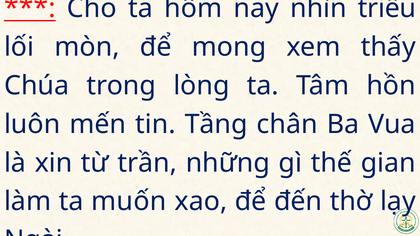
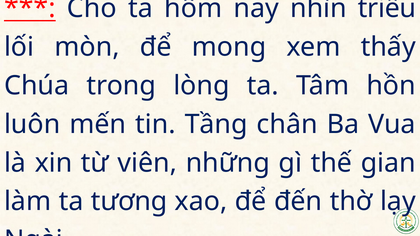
trần: trần -> viên (147, 163)
muốn: muốn -> tương (129, 202)
